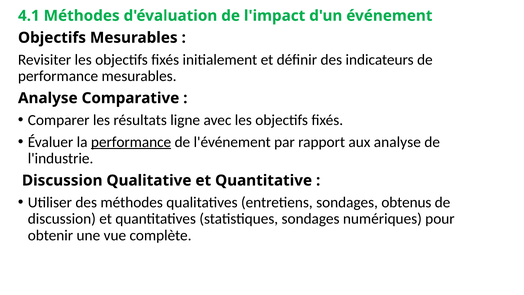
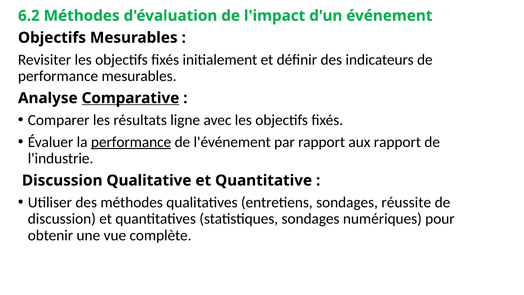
4.1: 4.1 -> 6.2 (29, 16)
Comparative underline: none -> present (130, 98)
aux analyse: analyse -> rapport (397, 142)
obtenus: obtenus -> réussite (406, 202)
